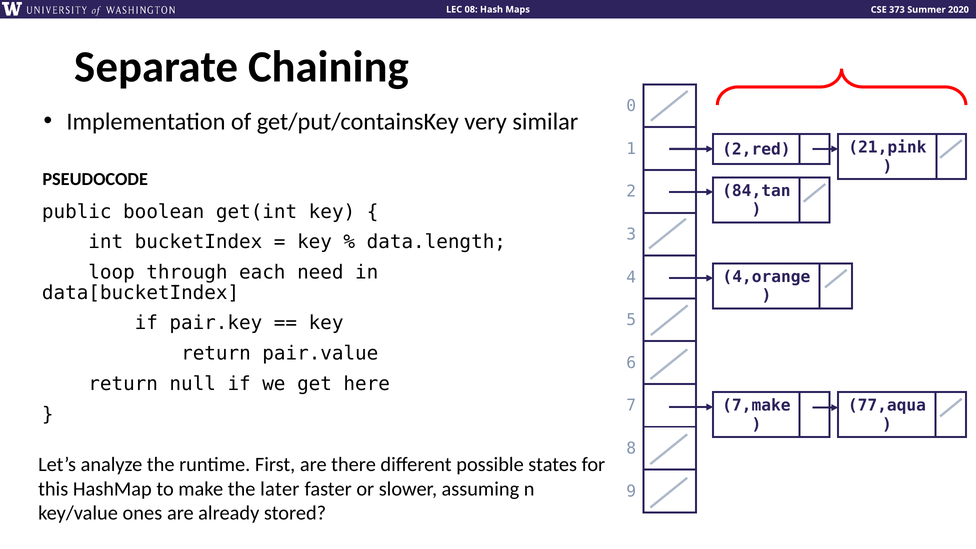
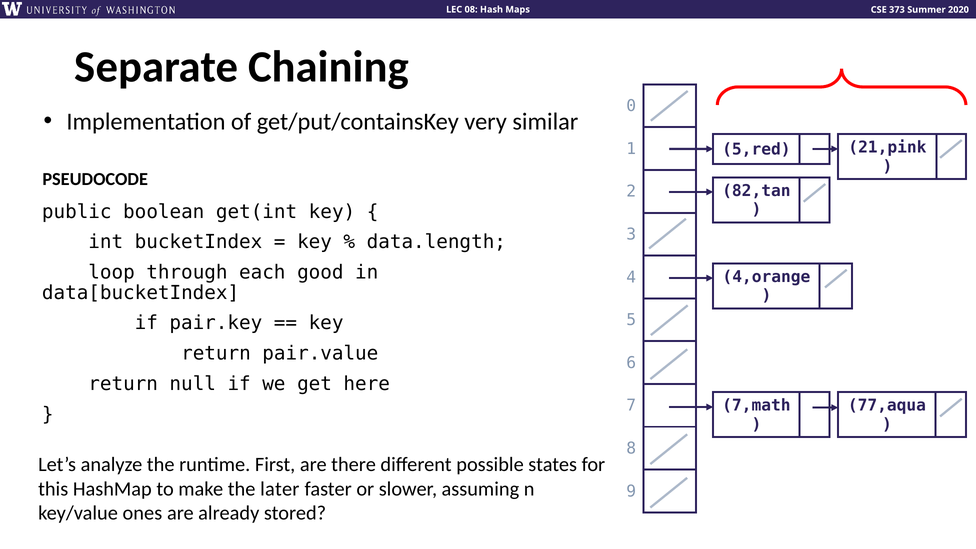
2,red: 2,red -> 5,red (756, 149)
84,tan: 84,tan -> 82,tan (756, 191)
need: need -> good (320, 272)
7,make: 7,make -> 7,math (756, 405)
